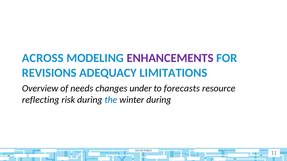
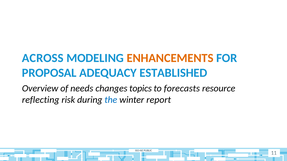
ENHANCEMENTS colour: purple -> orange (170, 58)
REVISIONS: REVISIONS -> PROPOSAL (49, 73)
LIMITATIONS: LIMITATIONS -> ESTABLISHED (173, 73)
under: under -> topics (141, 89)
winter during: during -> report (159, 100)
